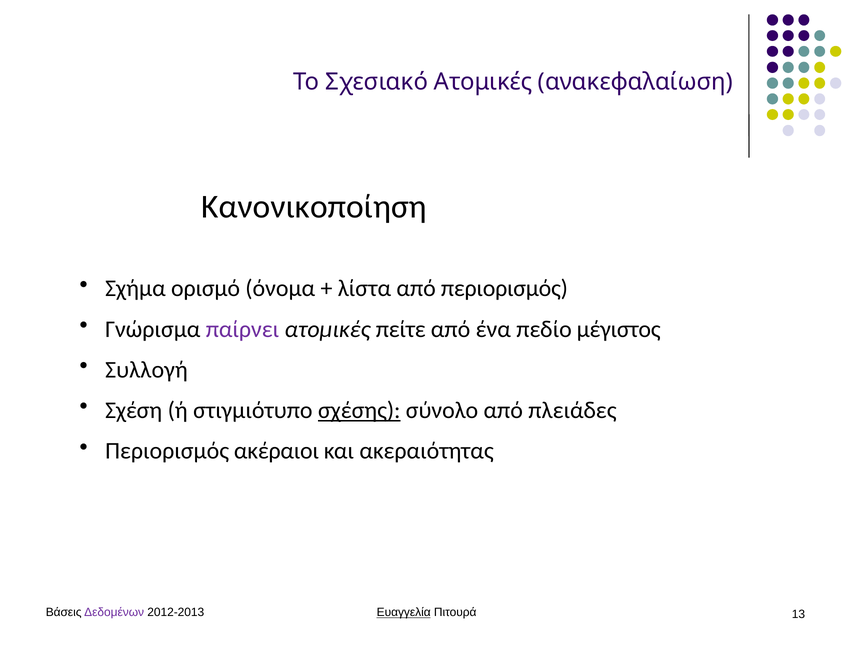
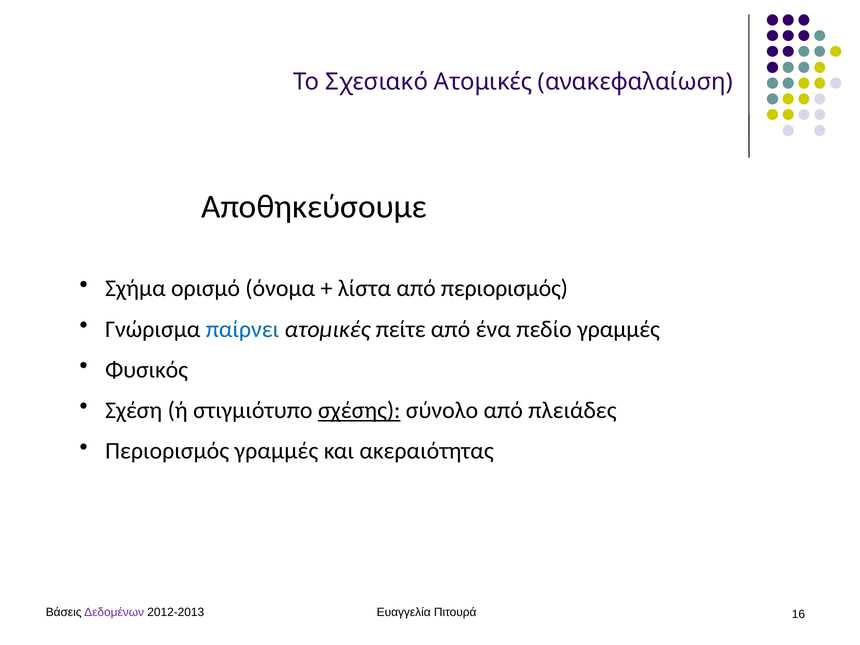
Κανονικοποίηση: Κανονικοποίηση -> Αποθηκεύσουμε (314, 207)
παίρνει colour: purple -> blue (242, 329)
πεδίο μέγιστος: μέγιστος -> γραμμές (619, 329)
Συλλογή: Συλλογή -> Φυσικός (147, 370)
Περιορισμός ακέραιοι: ακέραιοι -> γραμμές (276, 451)
Ευαγγελία underline: present -> none (404, 613)
13: 13 -> 16 (798, 614)
